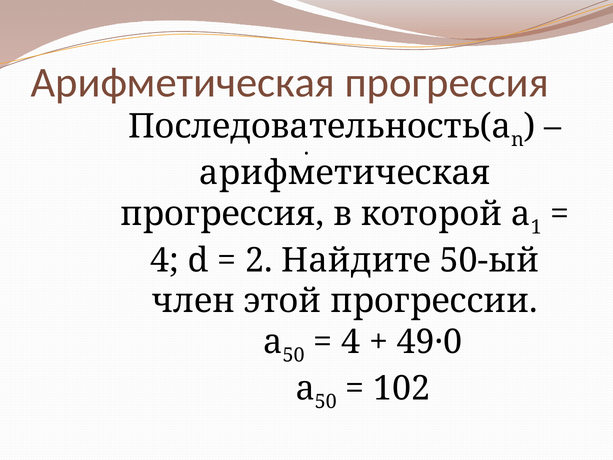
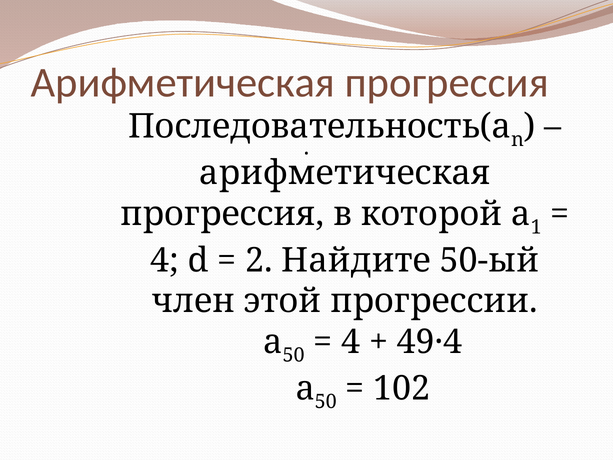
49·0: 49·0 -> 49·4 (430, 342)
